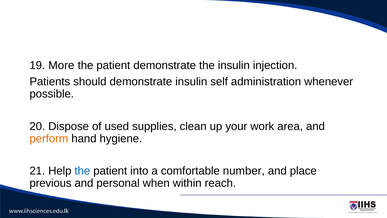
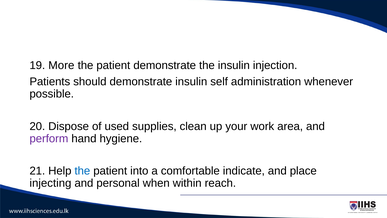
perform colour: orange -> purple (49, 138)
number: number -> indicate (244, 171)
previous: previous -> injecting (50, 183)
